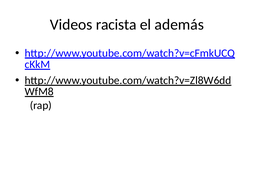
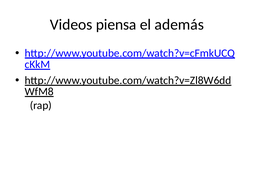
racista: racista -> piensa (116, 25)
